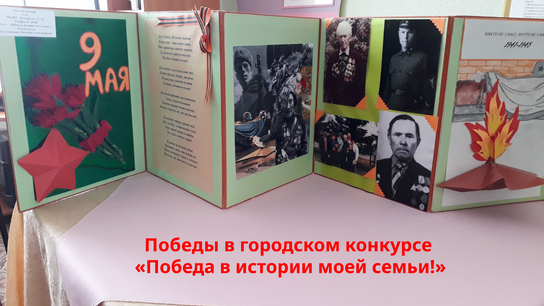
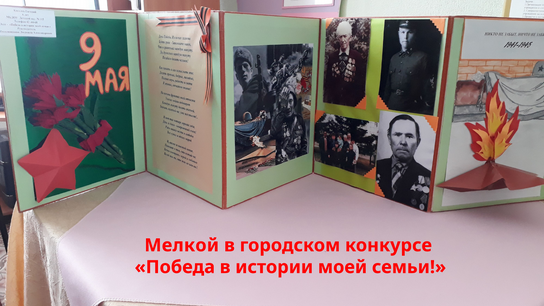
Победы: Победы -> Мелкой (182, 245)
